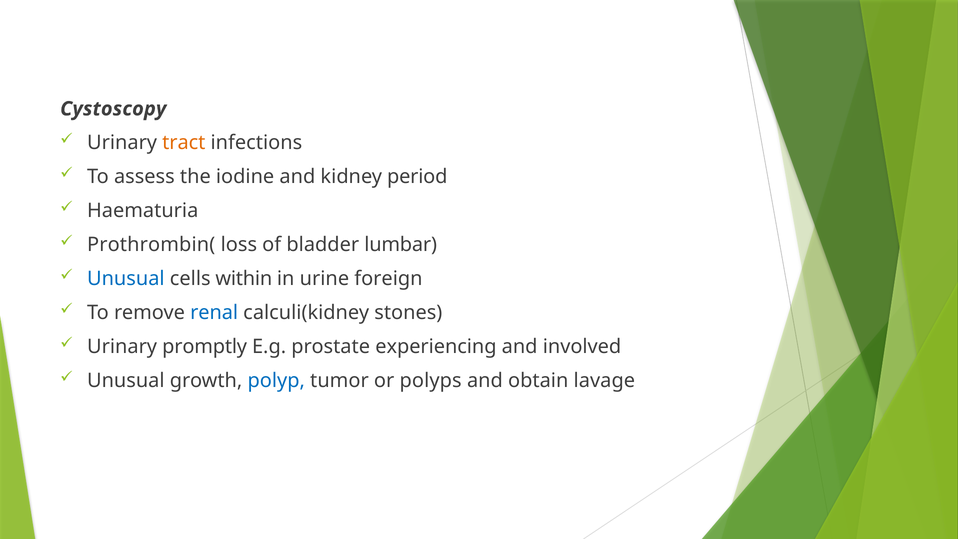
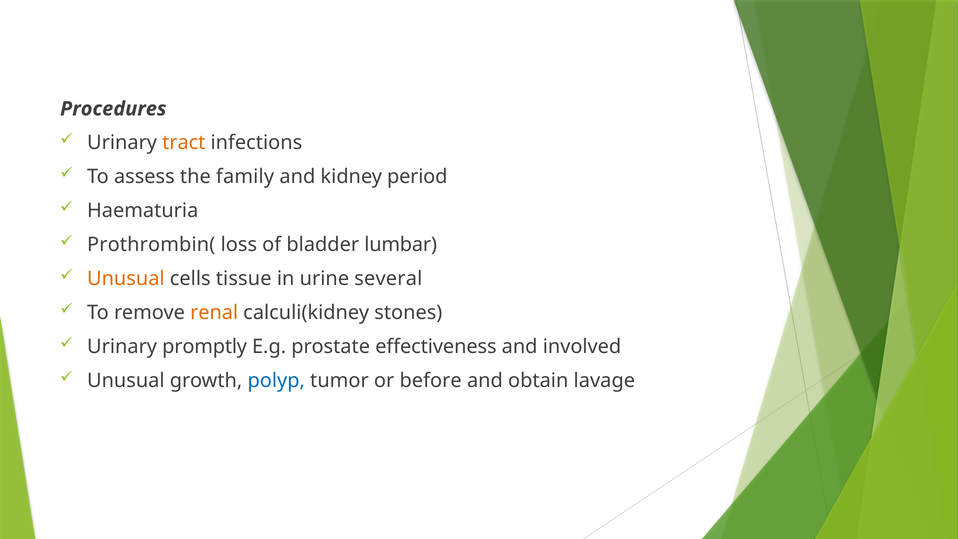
Cystoscopy: Cystoscopy -> Procedures (113, 109)
iodine: iodine -> family (245, 177)
Unusual colour: blue -> orange (126, 279)
within: within -> tissue (244, 279)
foreign: foreign -> several (388, 279)
renal colour: blue -> orange (214, 313)
experiencing: experiencing -> effectiveness (436, 347)
polyps: polyps -> before (431, 381)
